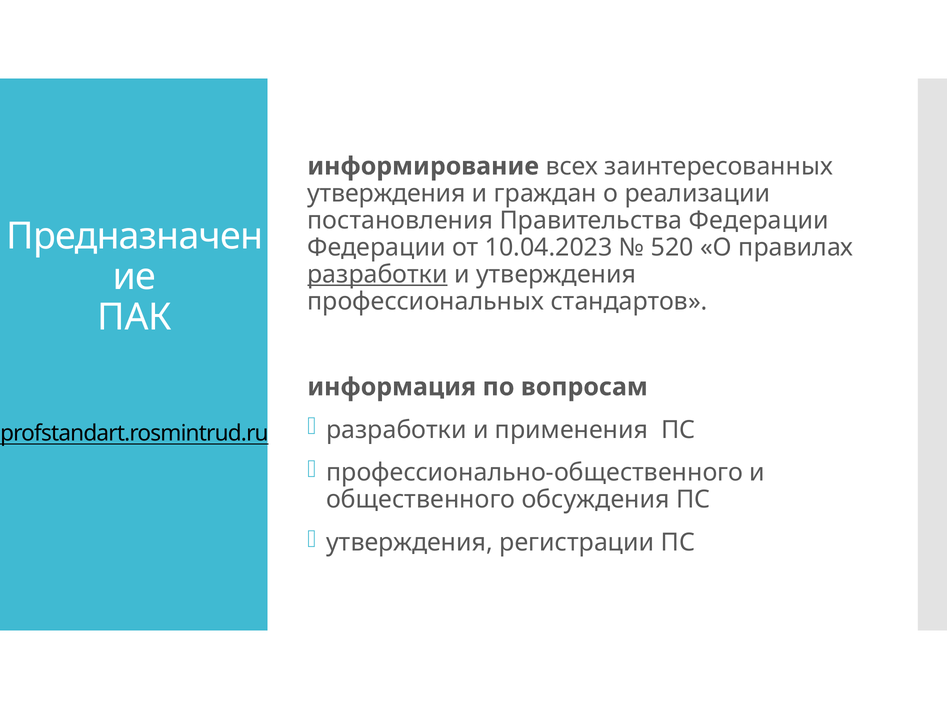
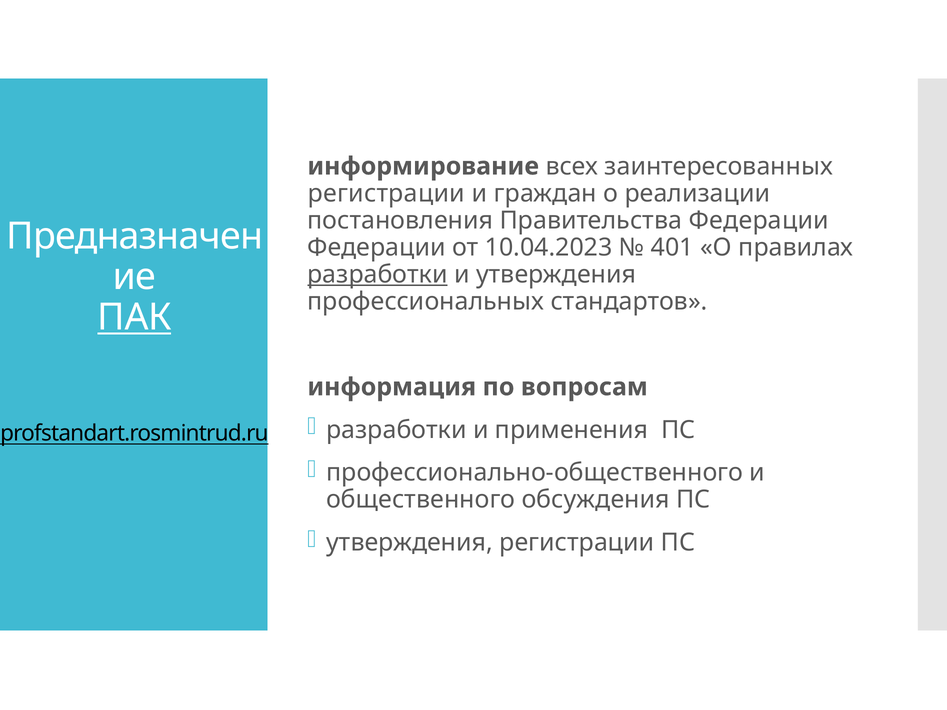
утверждения: утверждения -> регистрации (386, 193)
520: 520 -> 401 (672, 247)
ПАК underline: none -> present (135, 317)
